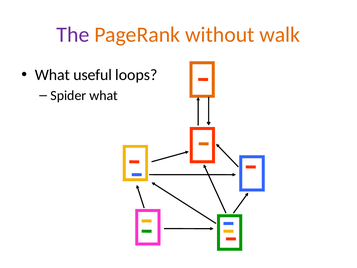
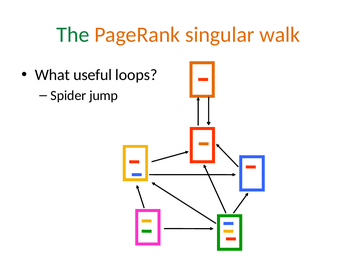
The colour: purple -> green (73, 35)
without: without -> singular (220, 35)
Spider what: what -> jump (104, 95)
